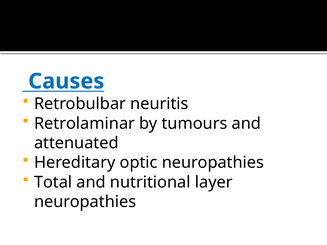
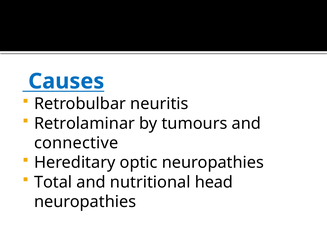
attenuated: attenuated -> connective (76, 143)
layer: layer -> head (214, 182)
